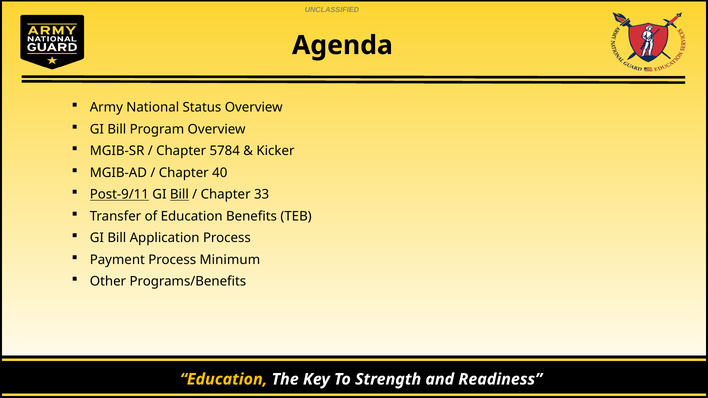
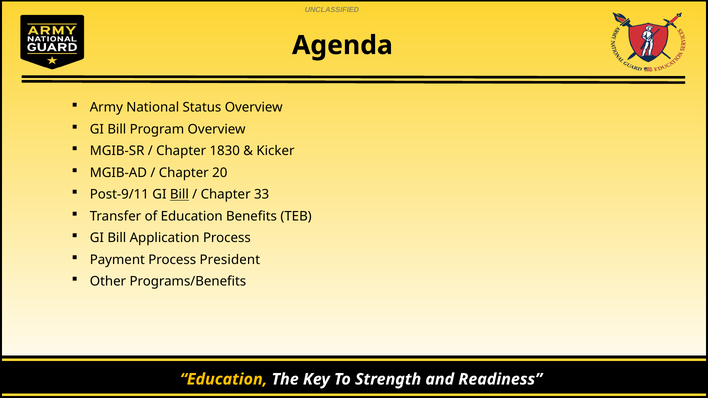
5784: 5784 -> 1830 (225, 151)
40: 40 -> 20 (220, 173)
Post-9/11 underline: present -> none (119, 195)
Minimum: Minimum -> President (230, 260)
